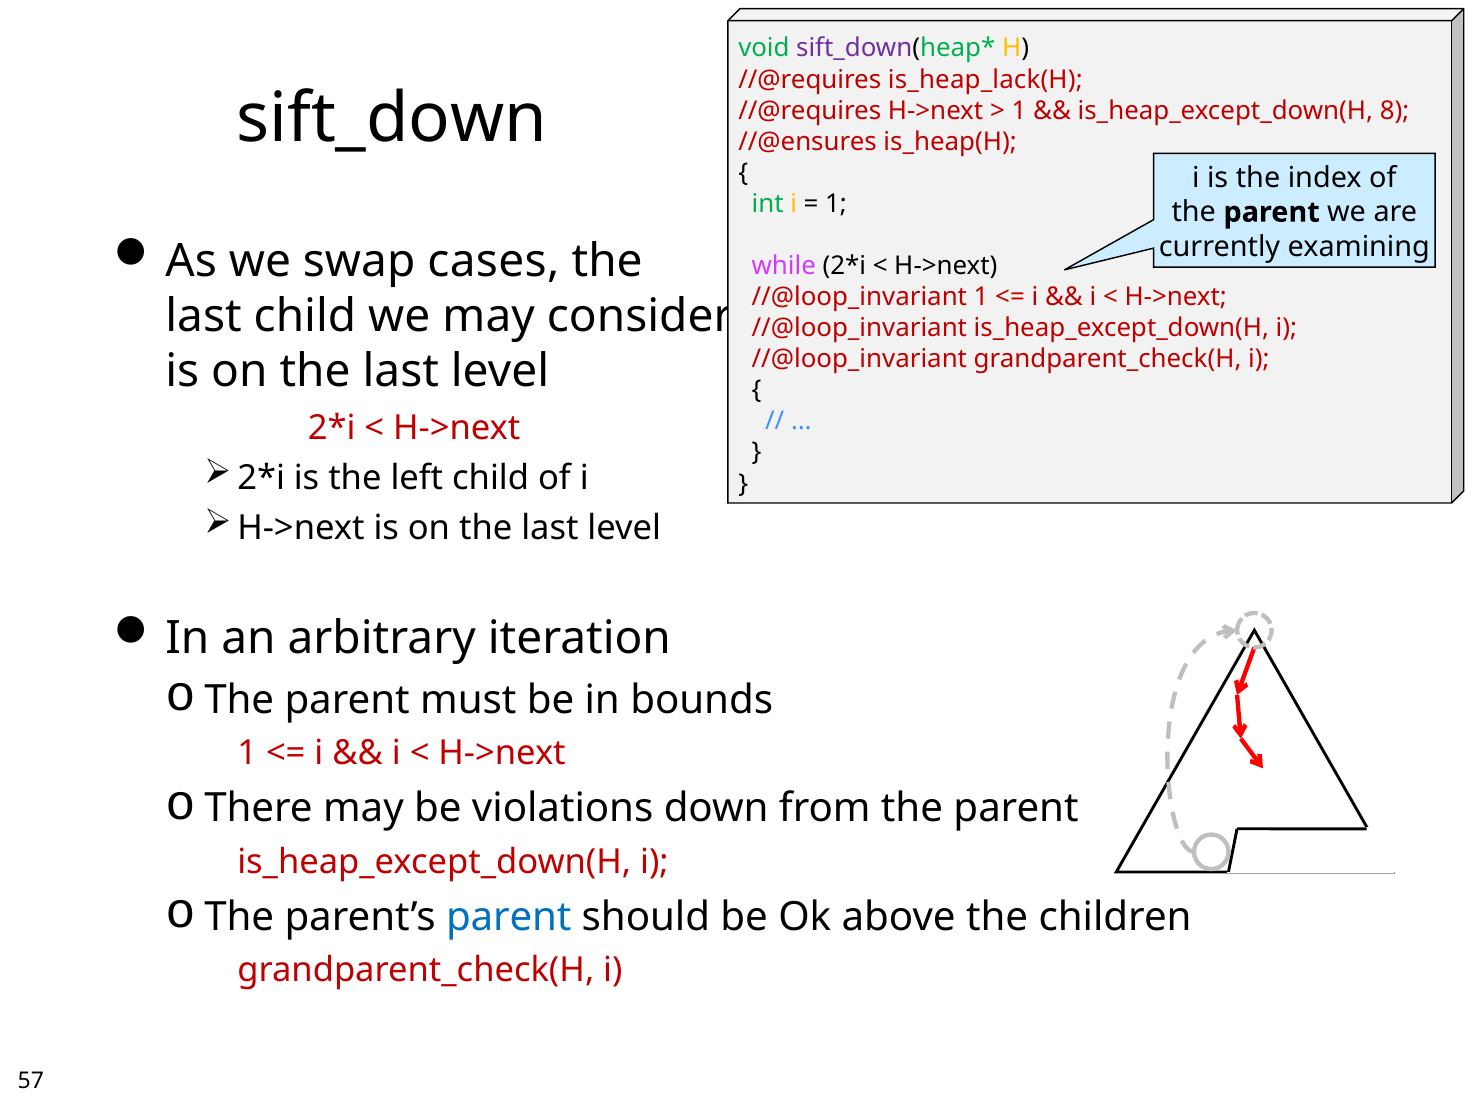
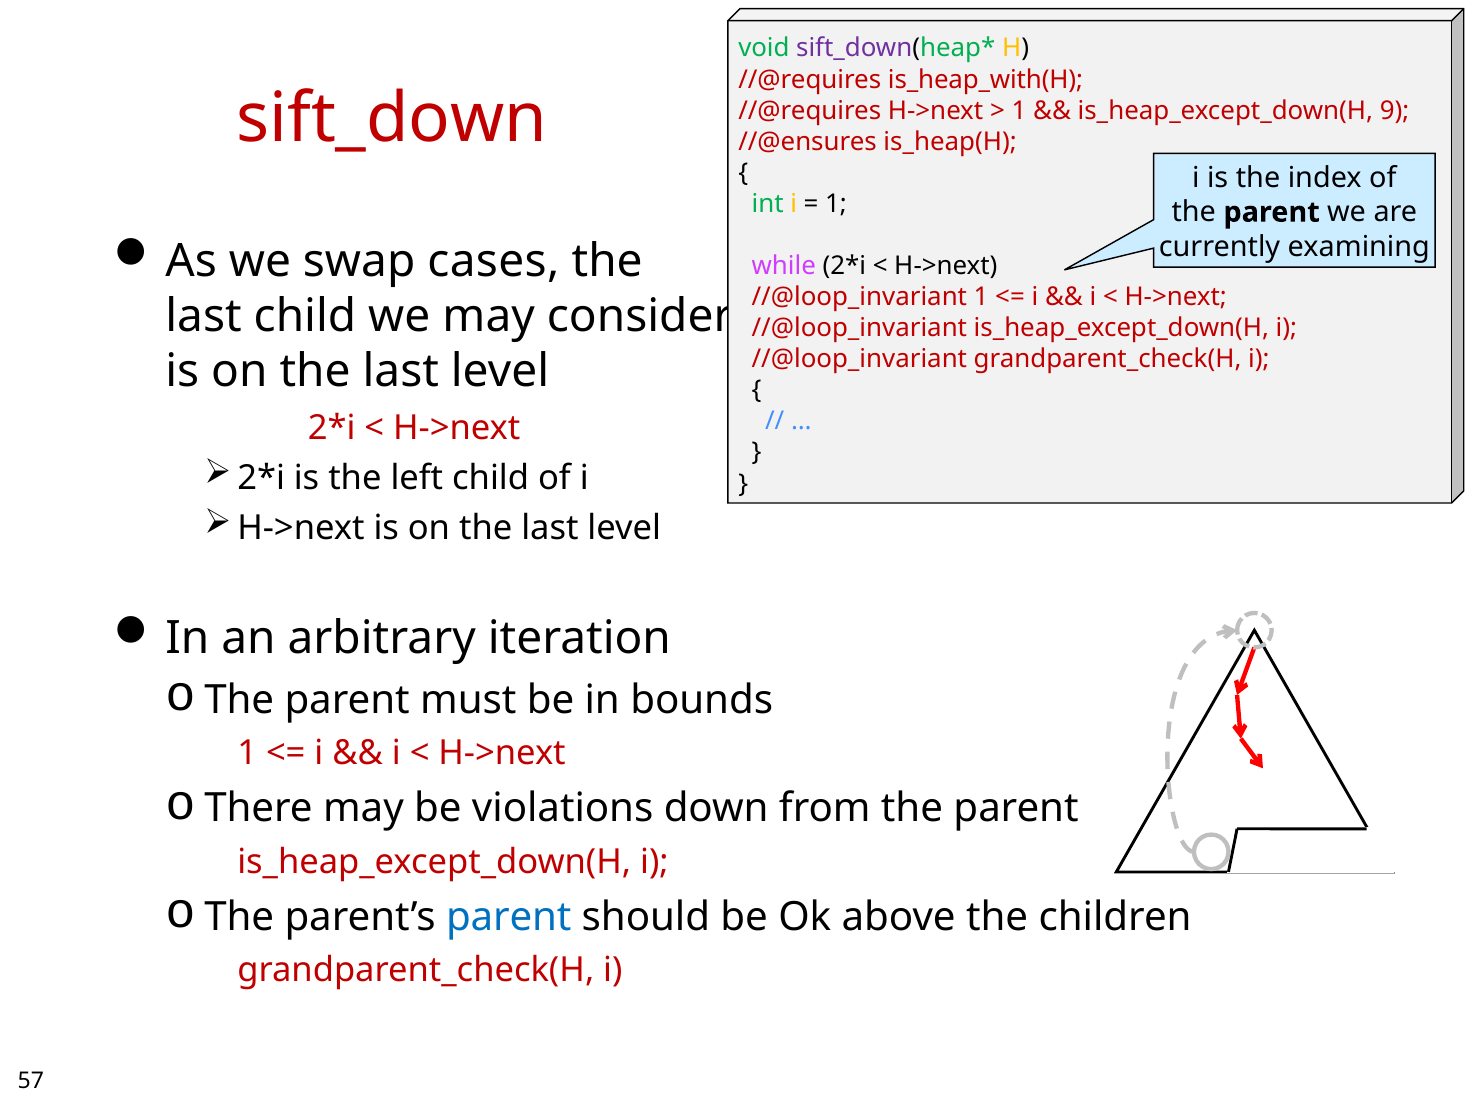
is_heap_lack(H: is_heap_lack(H -> is_heap_with(H (986, 79)
sift_down colour: black -> red (392, 118)
8: 8 -> 9 (1395, 111)
